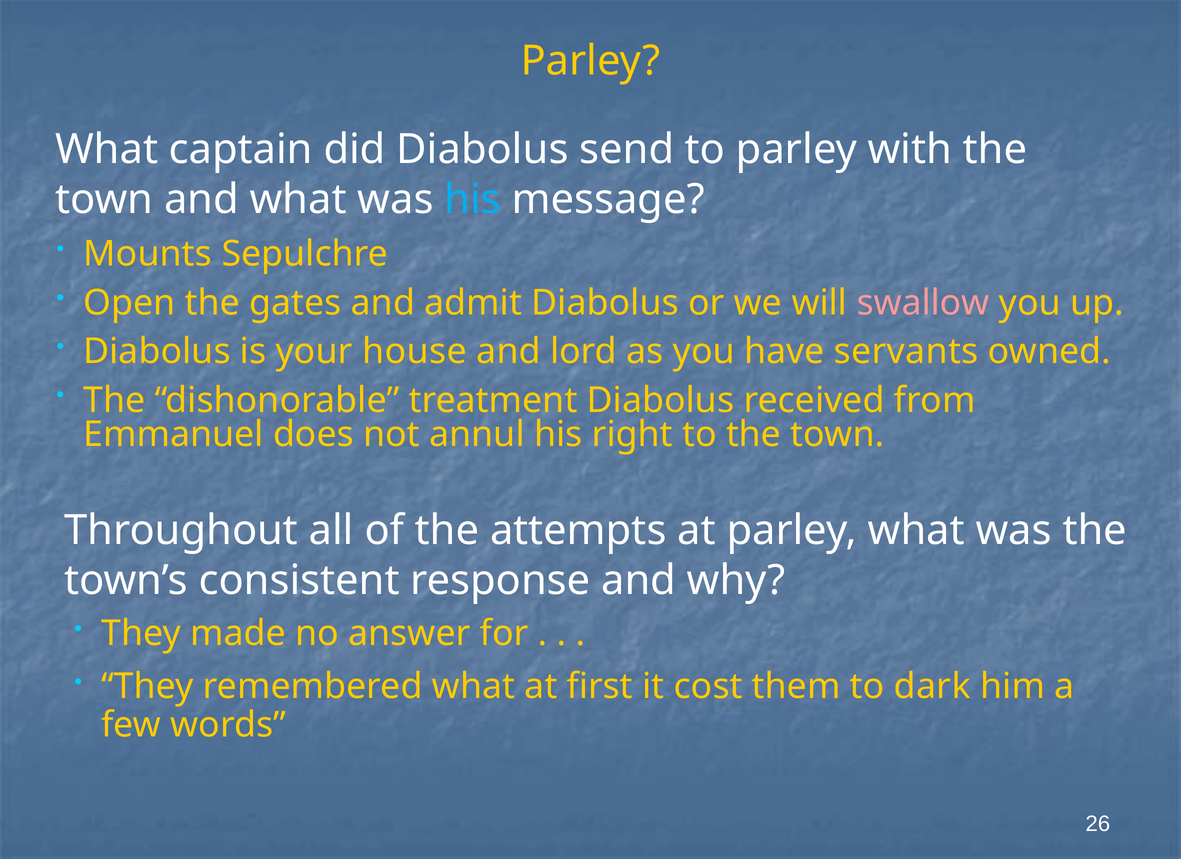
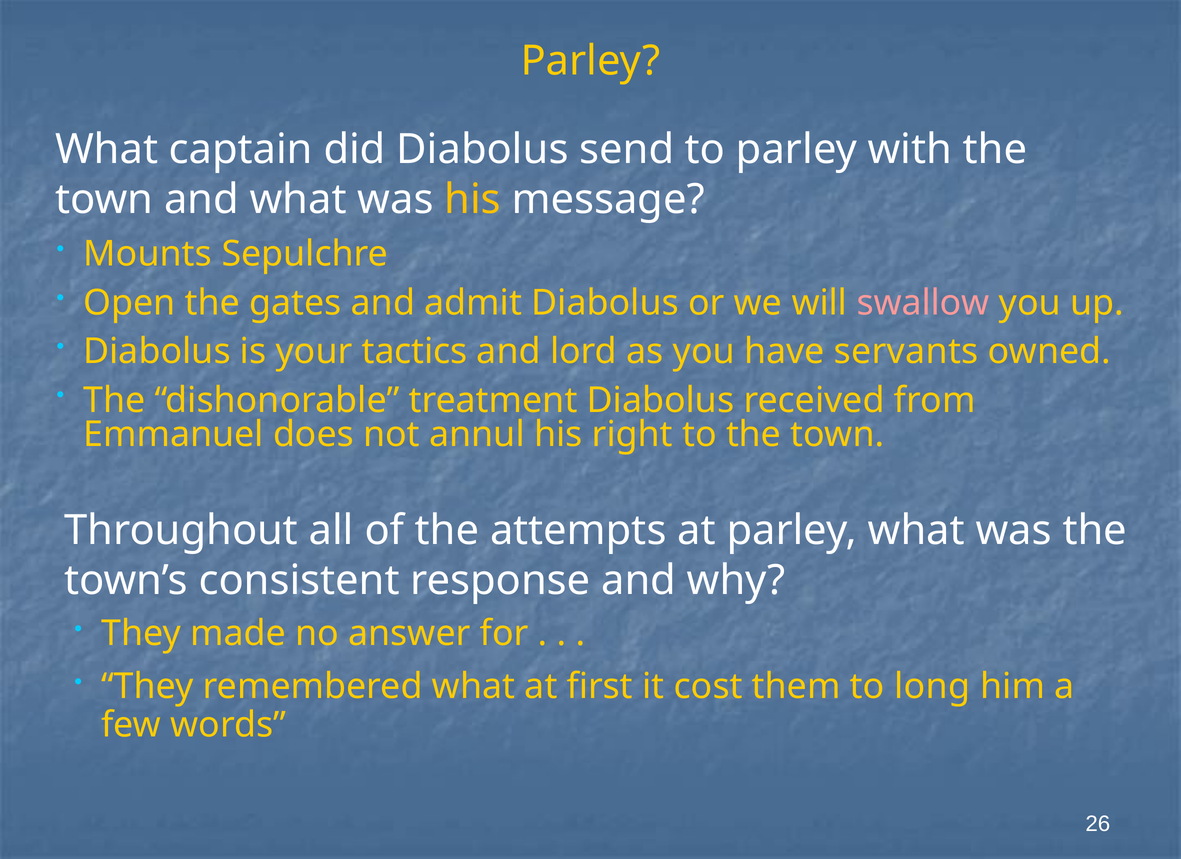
his colour: light blue -> yellow (473, 200)
house: house -> tactics (415, 351)
dark: dark -> long (932, 686)
